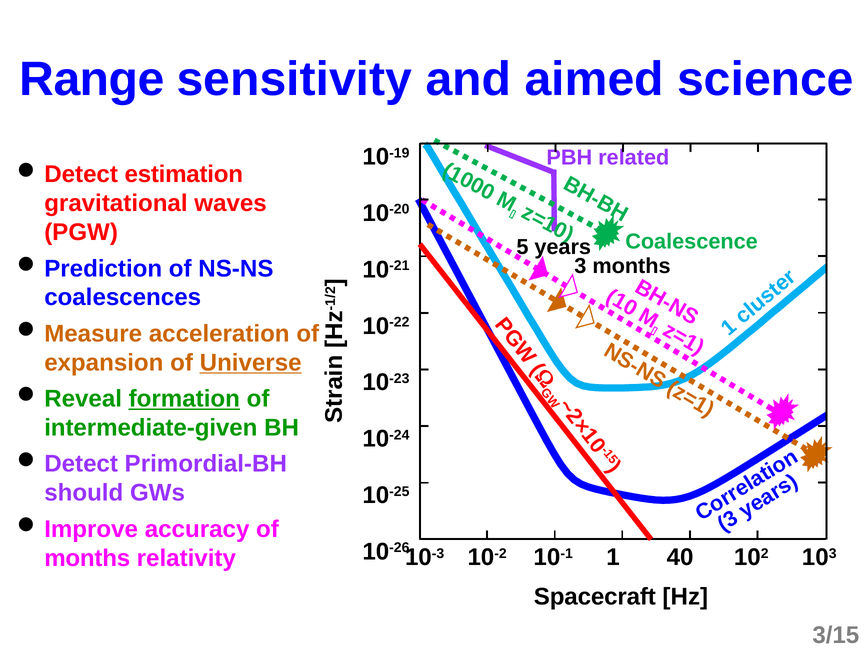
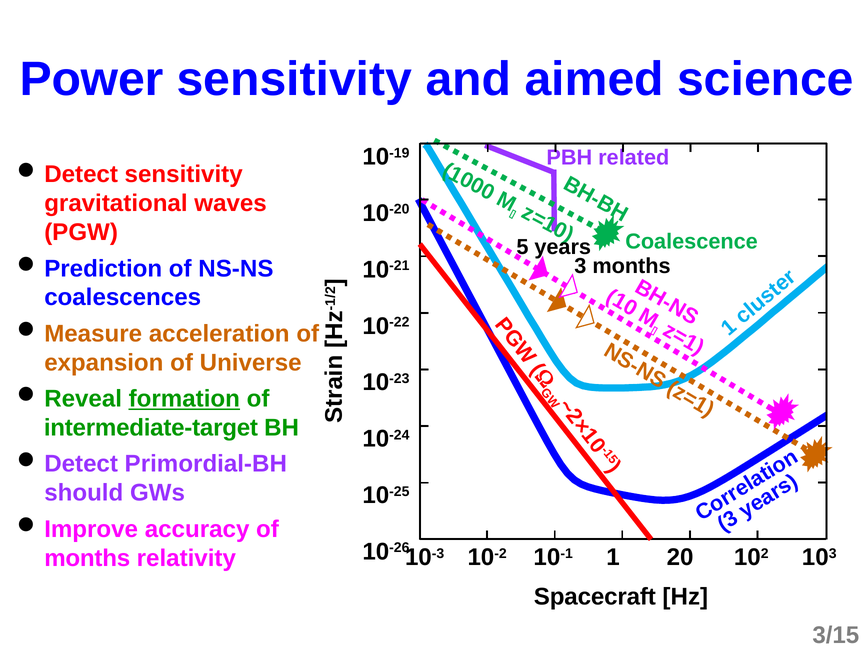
Range: Range -> Power (92, 80)
estimation: estimation -> sensitivity (184, 174)
Universe underline: present -> none (251, 363)
intermediate-given: intermediate-given -> intermediate-target (151, 428)
40: 40 -> 20 (680, 557)
